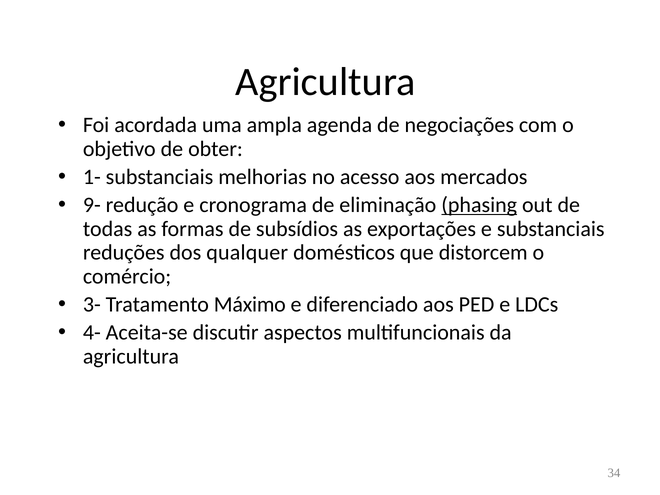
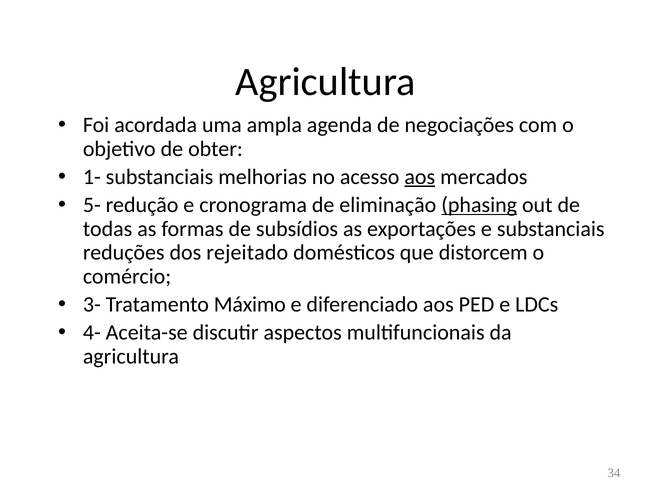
aos underline: none -> present (420, 177)
9-: 9- -> 5- (92, 205)
qualquer: qualquer -> rejeitado (247, 253)
